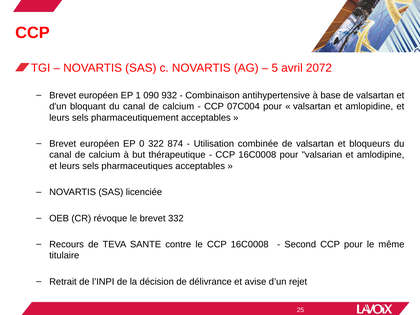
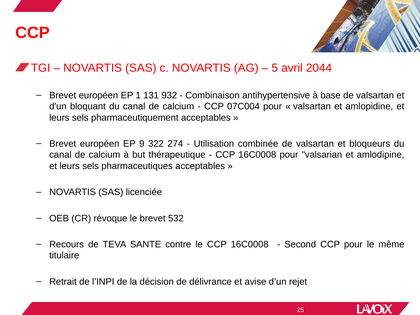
2072: 2072 -> 2044 (319, 68)
090: 090 -> 131 (151, 95)
0: 0 -> 9 (142, 144)
874: 874 -> 274 (175, 144)
332: 332 -> 532 (176, 218)
